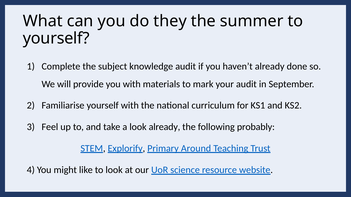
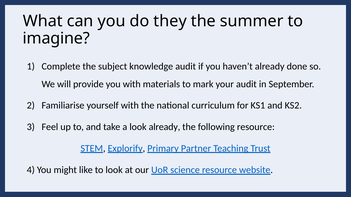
yourself: yourself -> imagine (56, 38)
following probably: probably -> resource (256, 127)
Around: Around -> Partner (196, 149)
